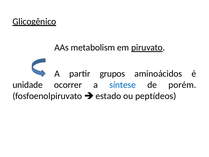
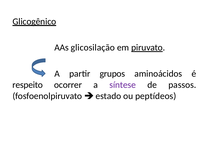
metabolism: metabolism -> glicosilação (93, 47)
unidade: unidade -> respeito (28, 85)
síntese colour: blue -> purple (123, 85)
porém: porém -> passos (182, 85)
